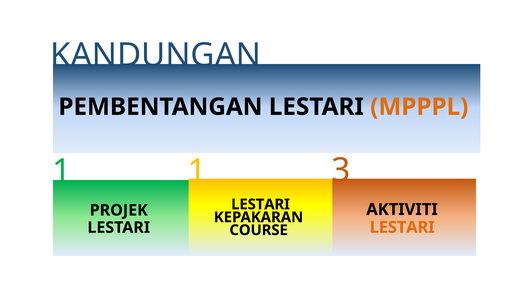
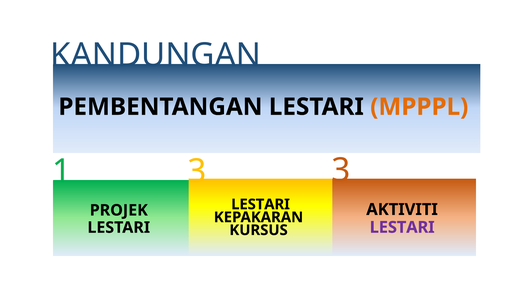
1 1: 1 -> 3 (197, 171)
LESTARI colour: orange -> purple (402, 227)
COURSE: COURSE -> KURSUS (259, 230)
